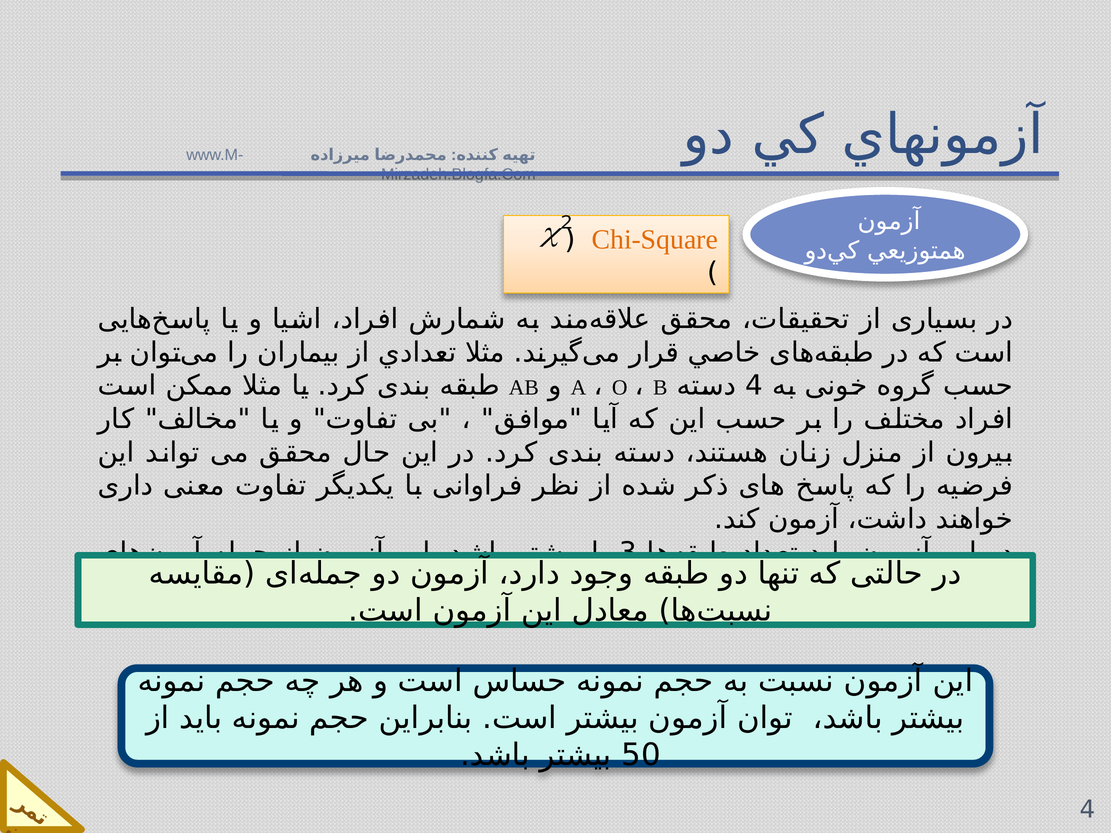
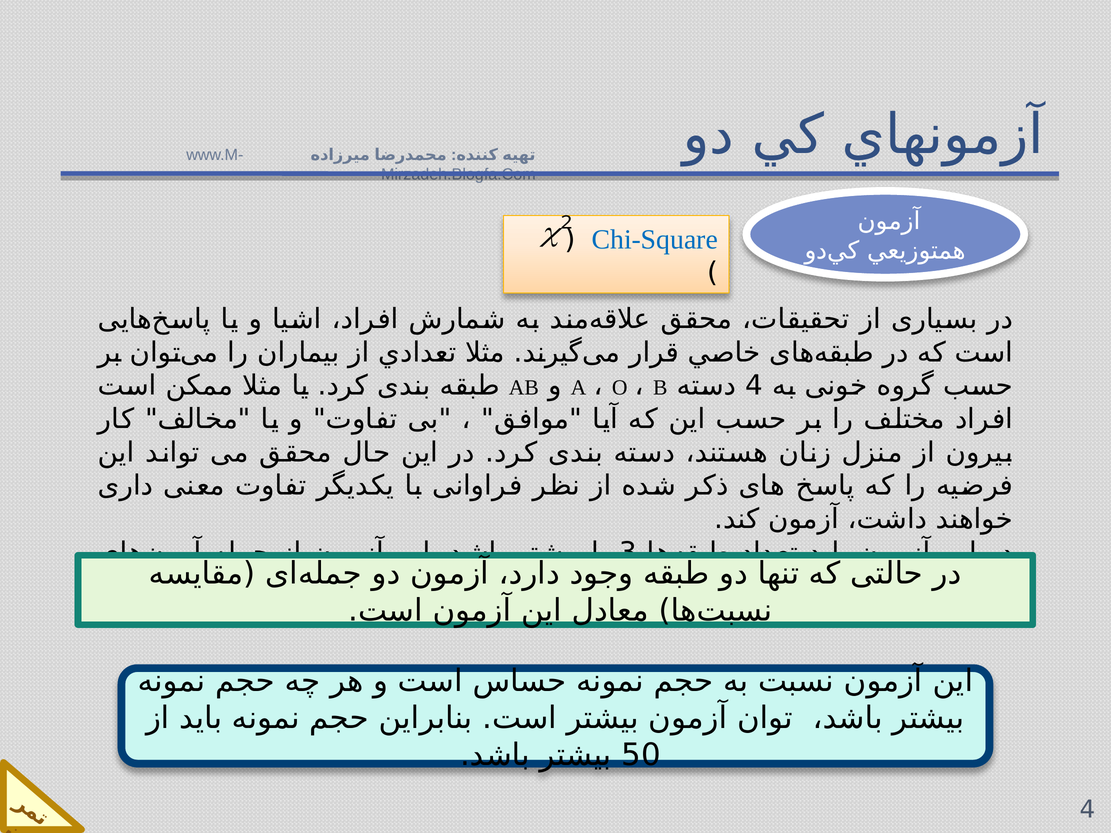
Chi-Square colour: orange -> blue (655, 239)
